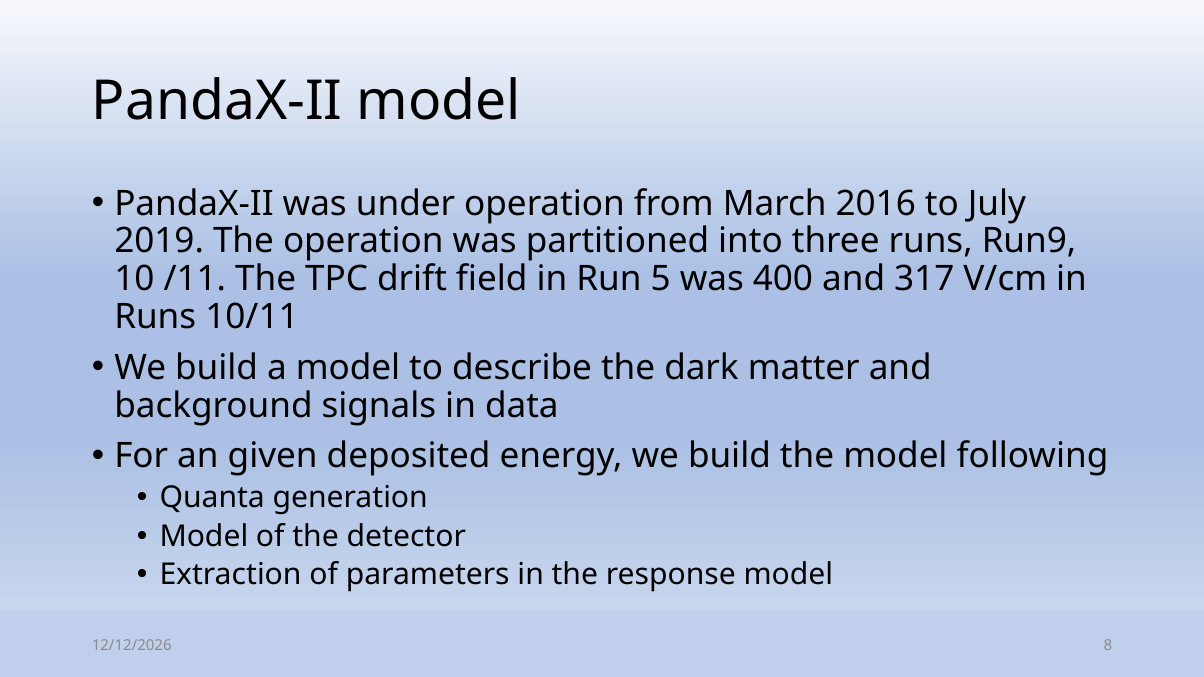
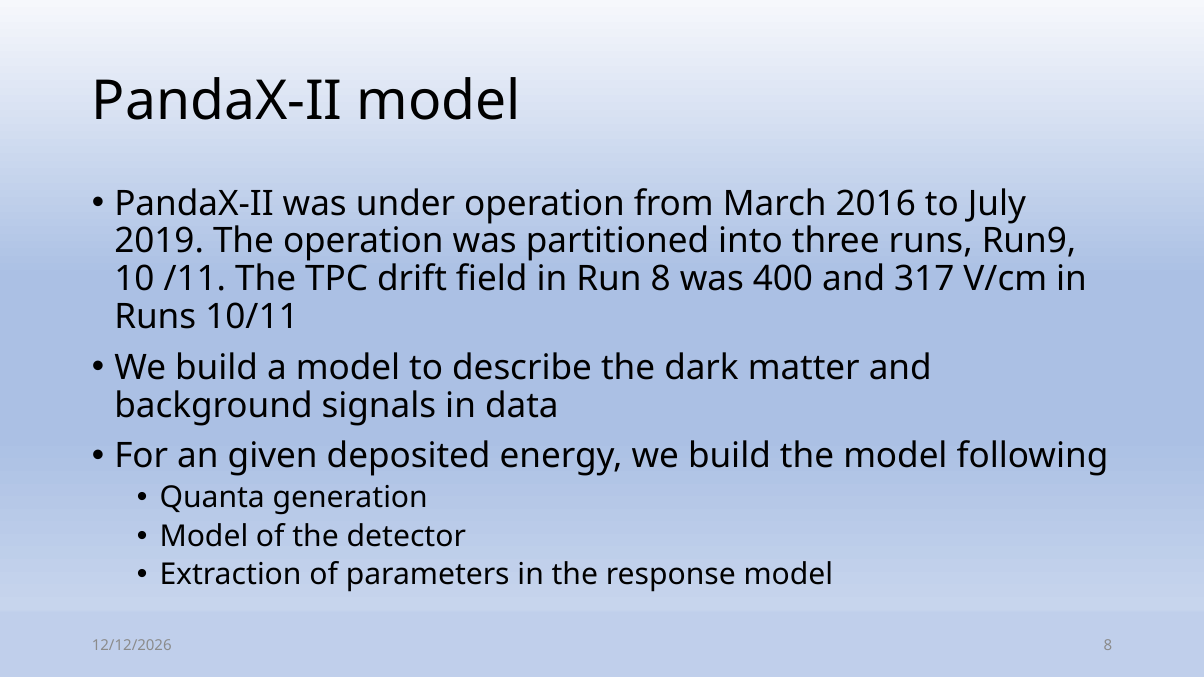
Run 5: 5 -> 8 (661, 279)
